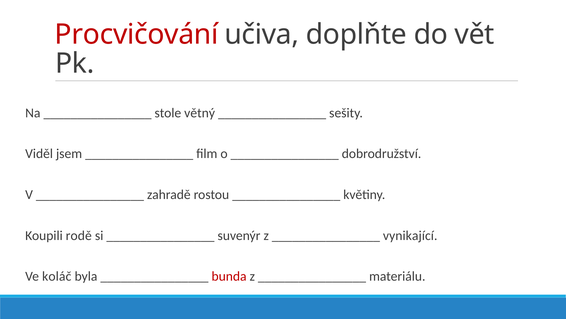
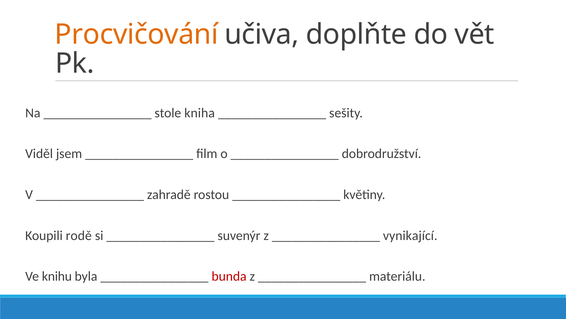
Procvičování colour: red -> orange (137, 35)
větný: větný -> kniha (200, 113)
koláč: koláč -> knihu (57, 276)
